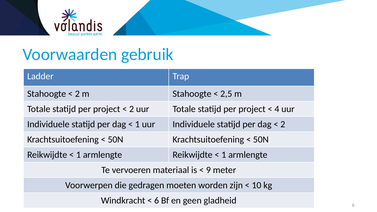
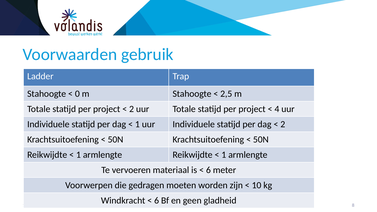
2: 2 -> 0 (77, 94)
9: 9 -> 6 (208, 170)
